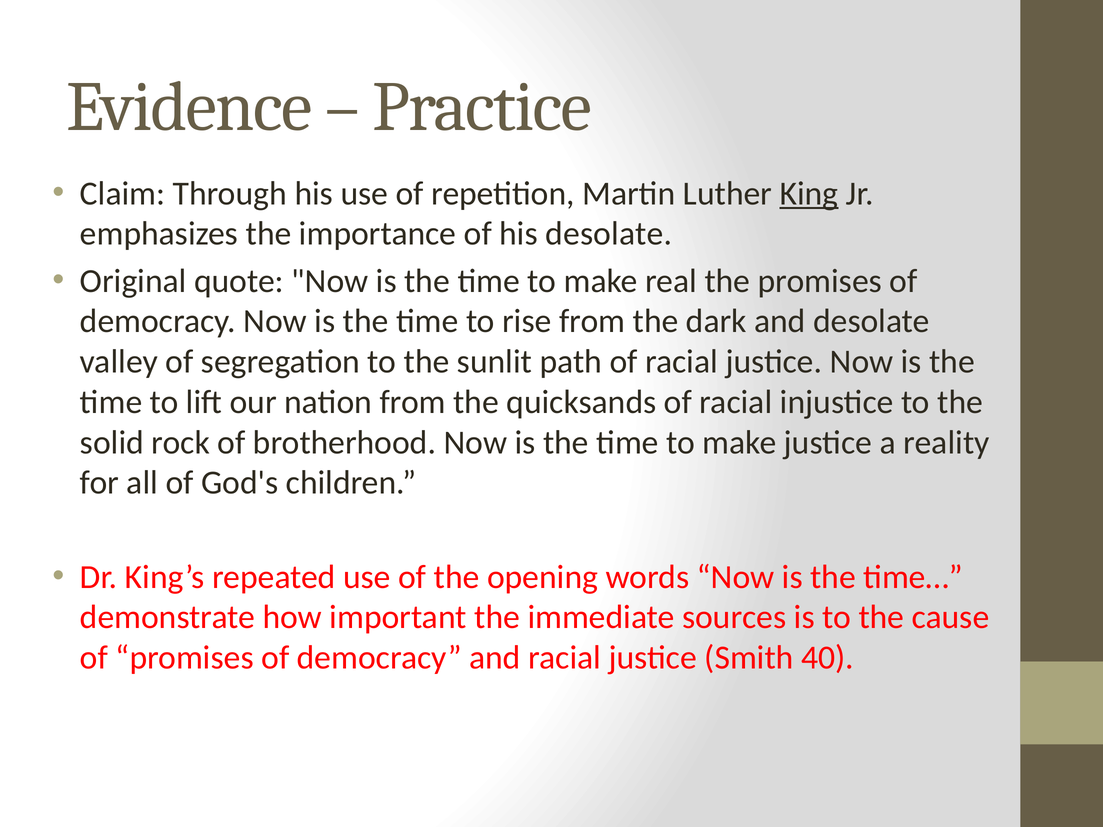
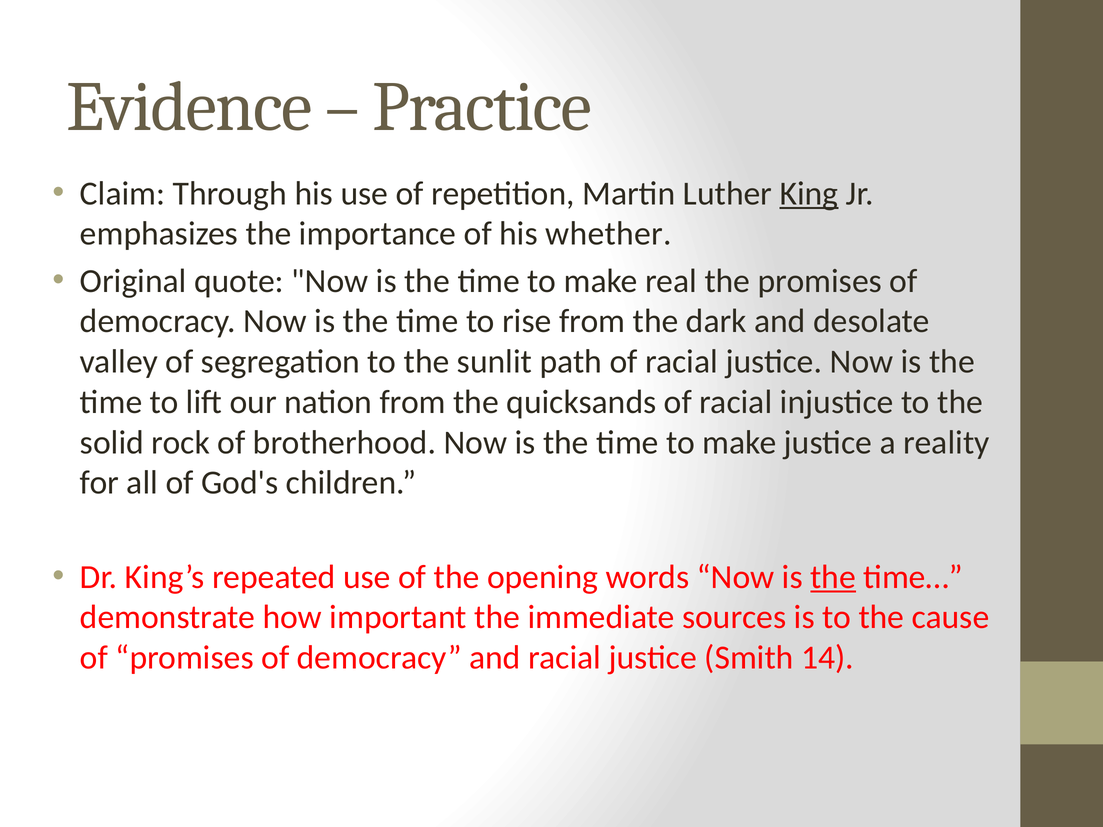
his desolate: desolate -> whether (609, 234)
the underline: none -> present (833, 577)
40: 40 -> 14 (828, 658)
